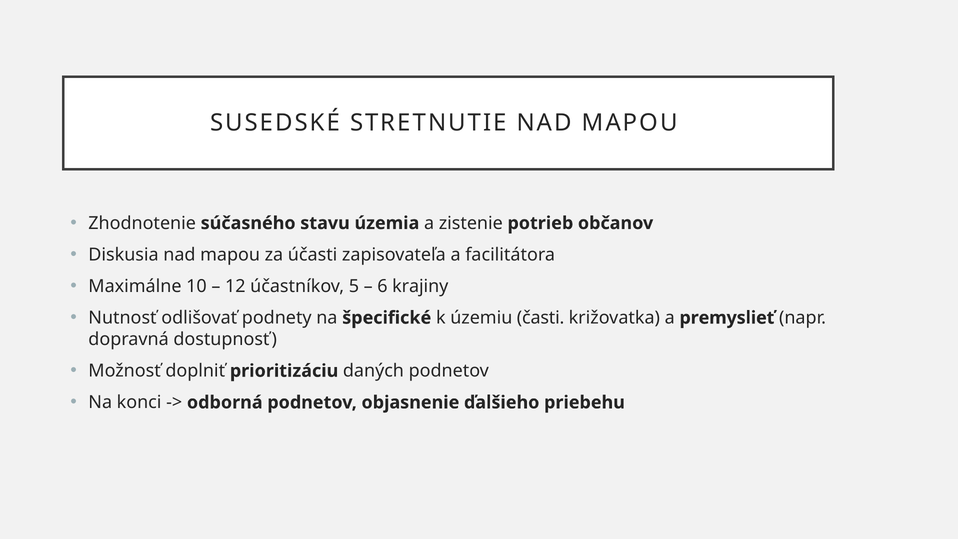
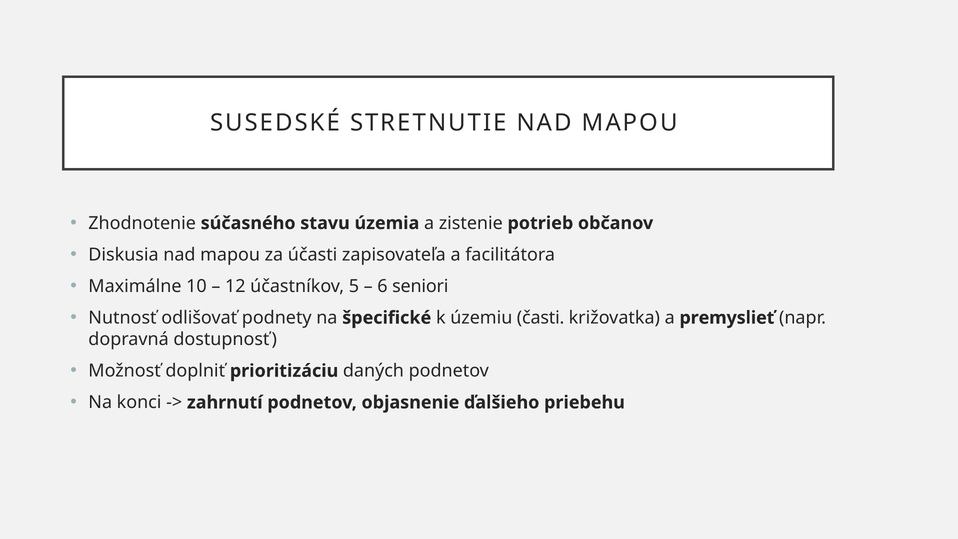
krajiny: krajiny -> seniori (420, 286)
odborná: odborná -> zahrnutí (225, 402)
